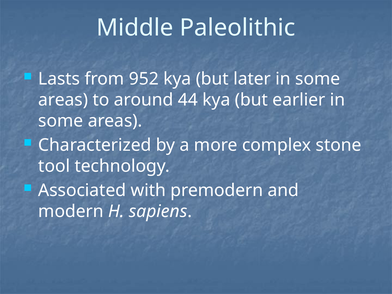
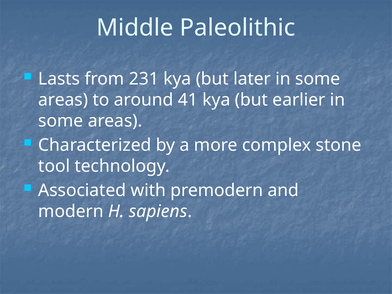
952: 952 -> 231 (144, 79)
44: 44 -> 41 (188, 100)
